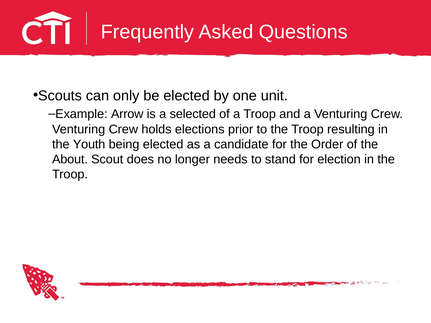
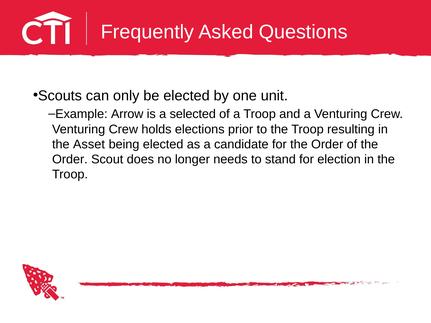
Youth: Youth -> Asset (89, 144)
About: About -> Order (70, 159)
